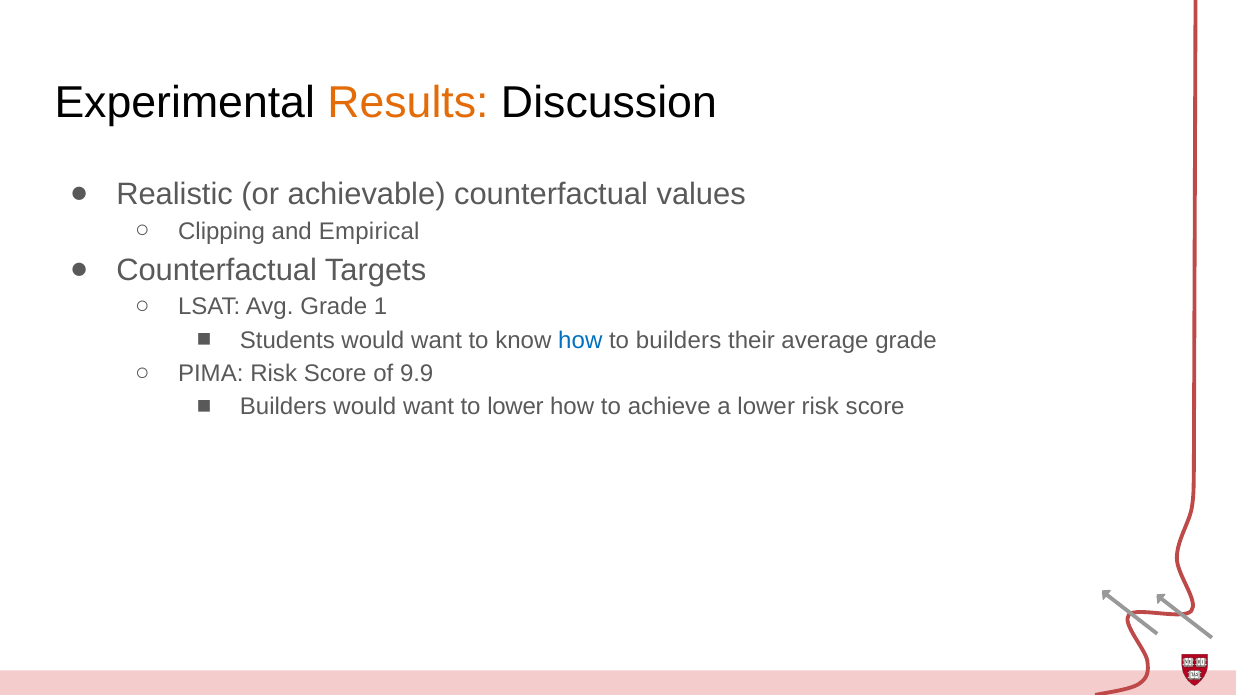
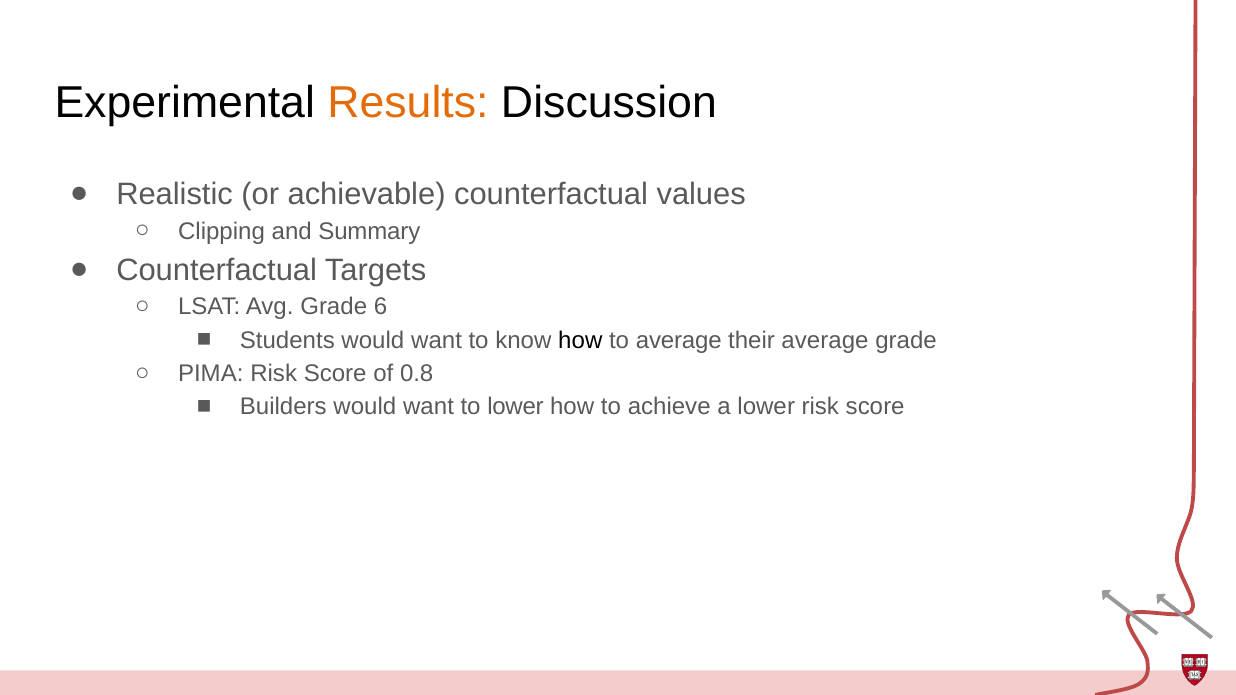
Empirical: Empirical -> Summary (369, 231)
1: 1 -> 6 (381, 307)
how colour: blue -> black (580, 340)
to builders: builders -> average (679, 340)
9.9: 9.9 -> 0.8 (417, 374)
